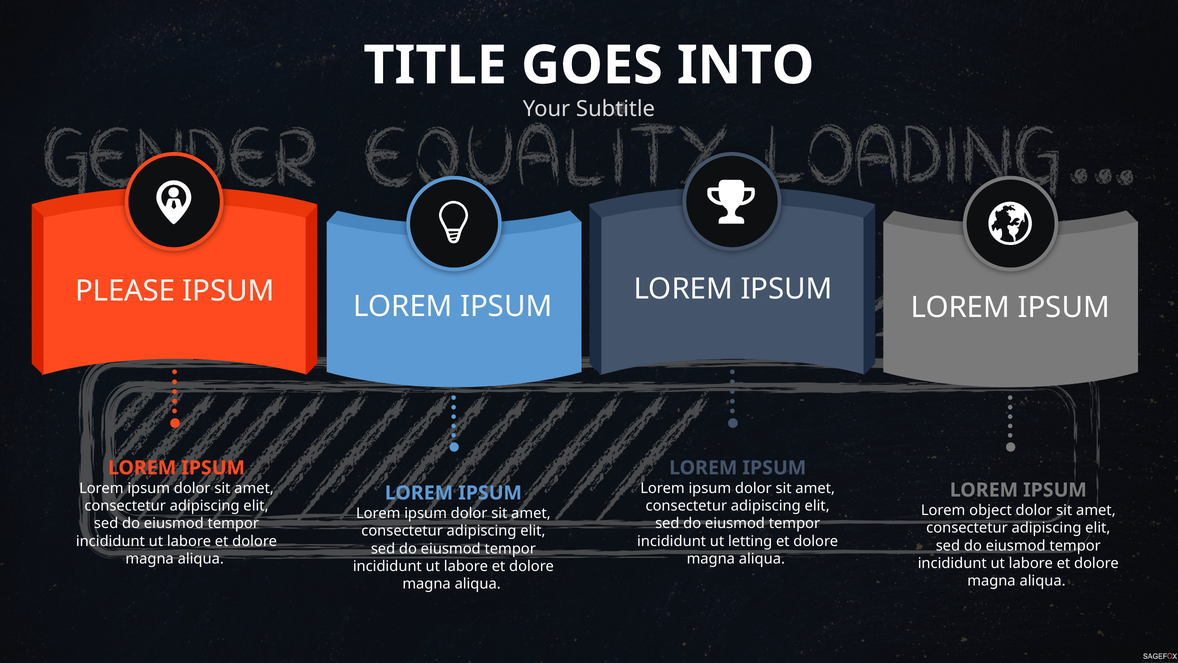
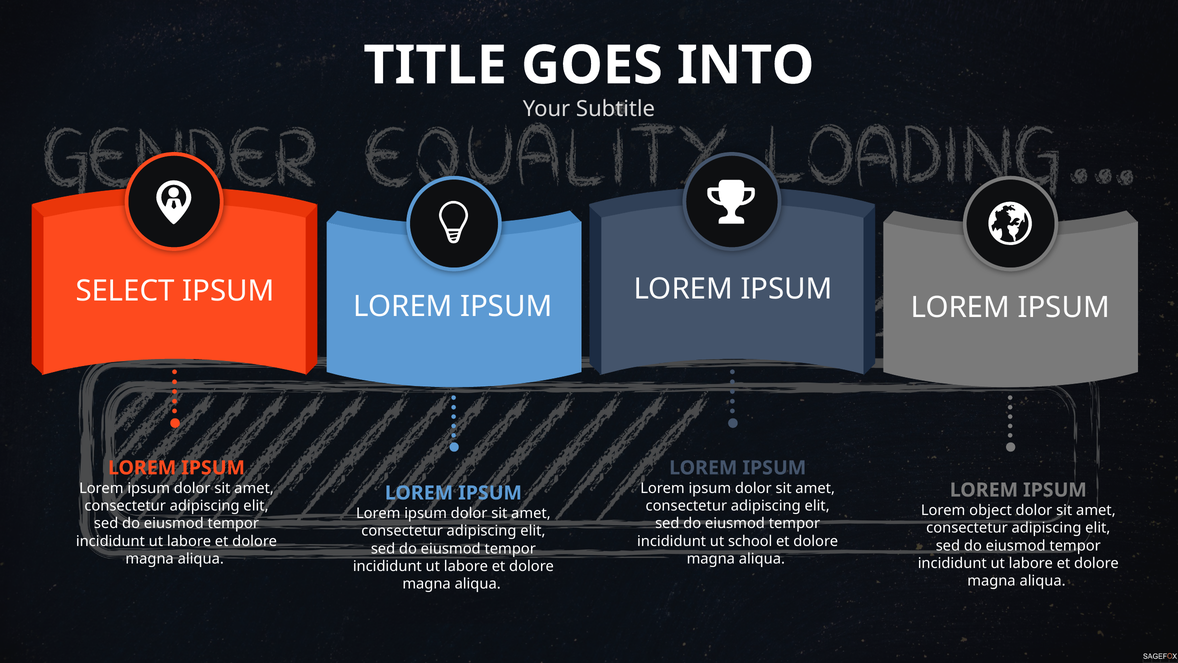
PLEASE: PLEASE -> SELECT (125, 291)
letting: letting -> school (750, 541)
